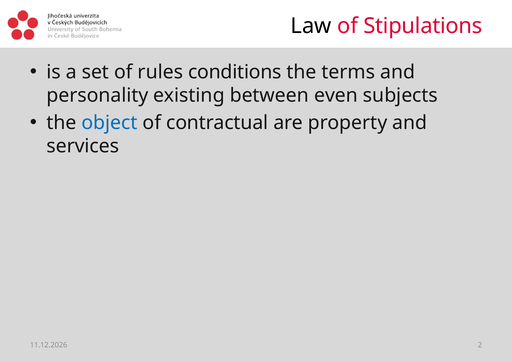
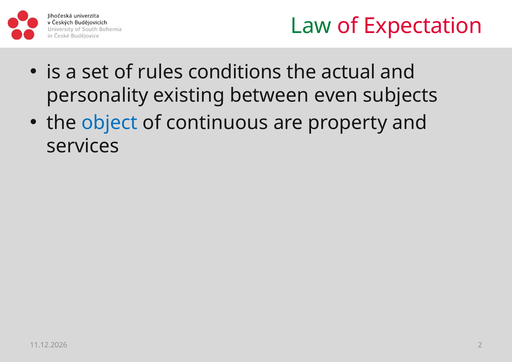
Law colour: black -> green (311, 26)
Stipulations: Stipulations -> Expectation (423, 26)
terms: terms -> actual (348, 72)
contractual: contractual -> continuous (217, 123)
